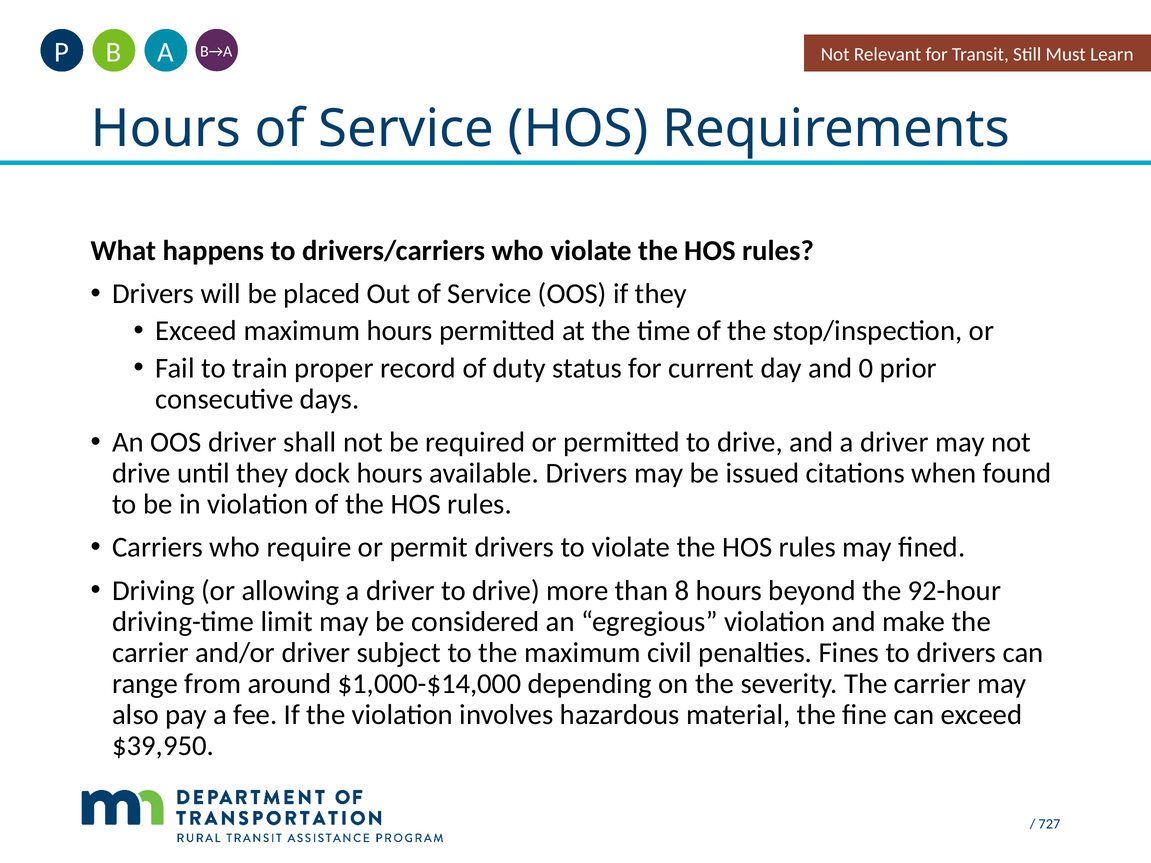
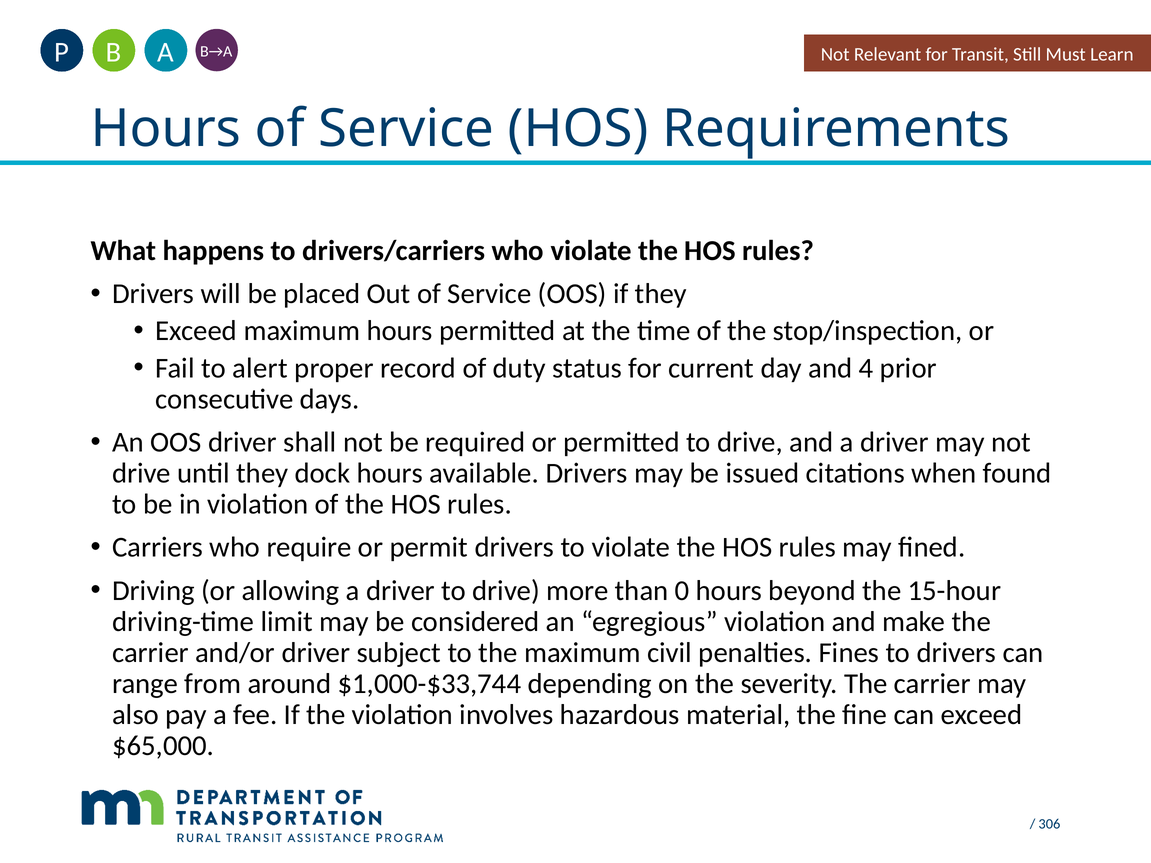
train: train -> alert (260, 368)
0: 0 -> 4 (866, 368)
8: 8 -> 0 (682, 591)
92-hour: 92-hour -> 15-hour (954, 591)
$1,000-$14,000: $1,000-$14,000 -> $1,000-$33,744 (429, 684)
$39,950: $39,950 -> $65,000 (163, 746)
727: 727 -> 306 (1049, 824)
